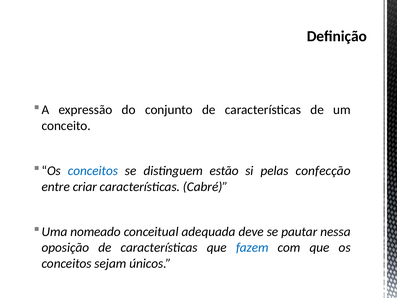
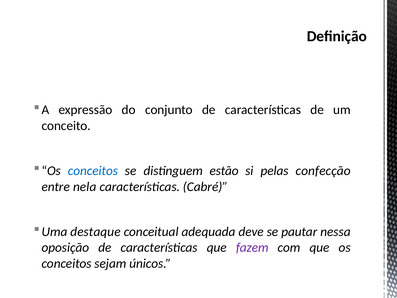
criar: criar -> nela (85, 186)
nomeado: nomeado -> destaque (95, 231)
fazem colour: blue -> purple (252, 247)
